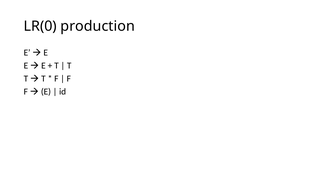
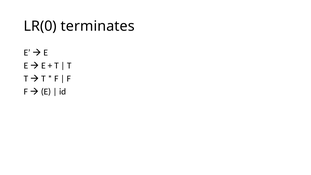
production: production -> terminates (98, 26)
